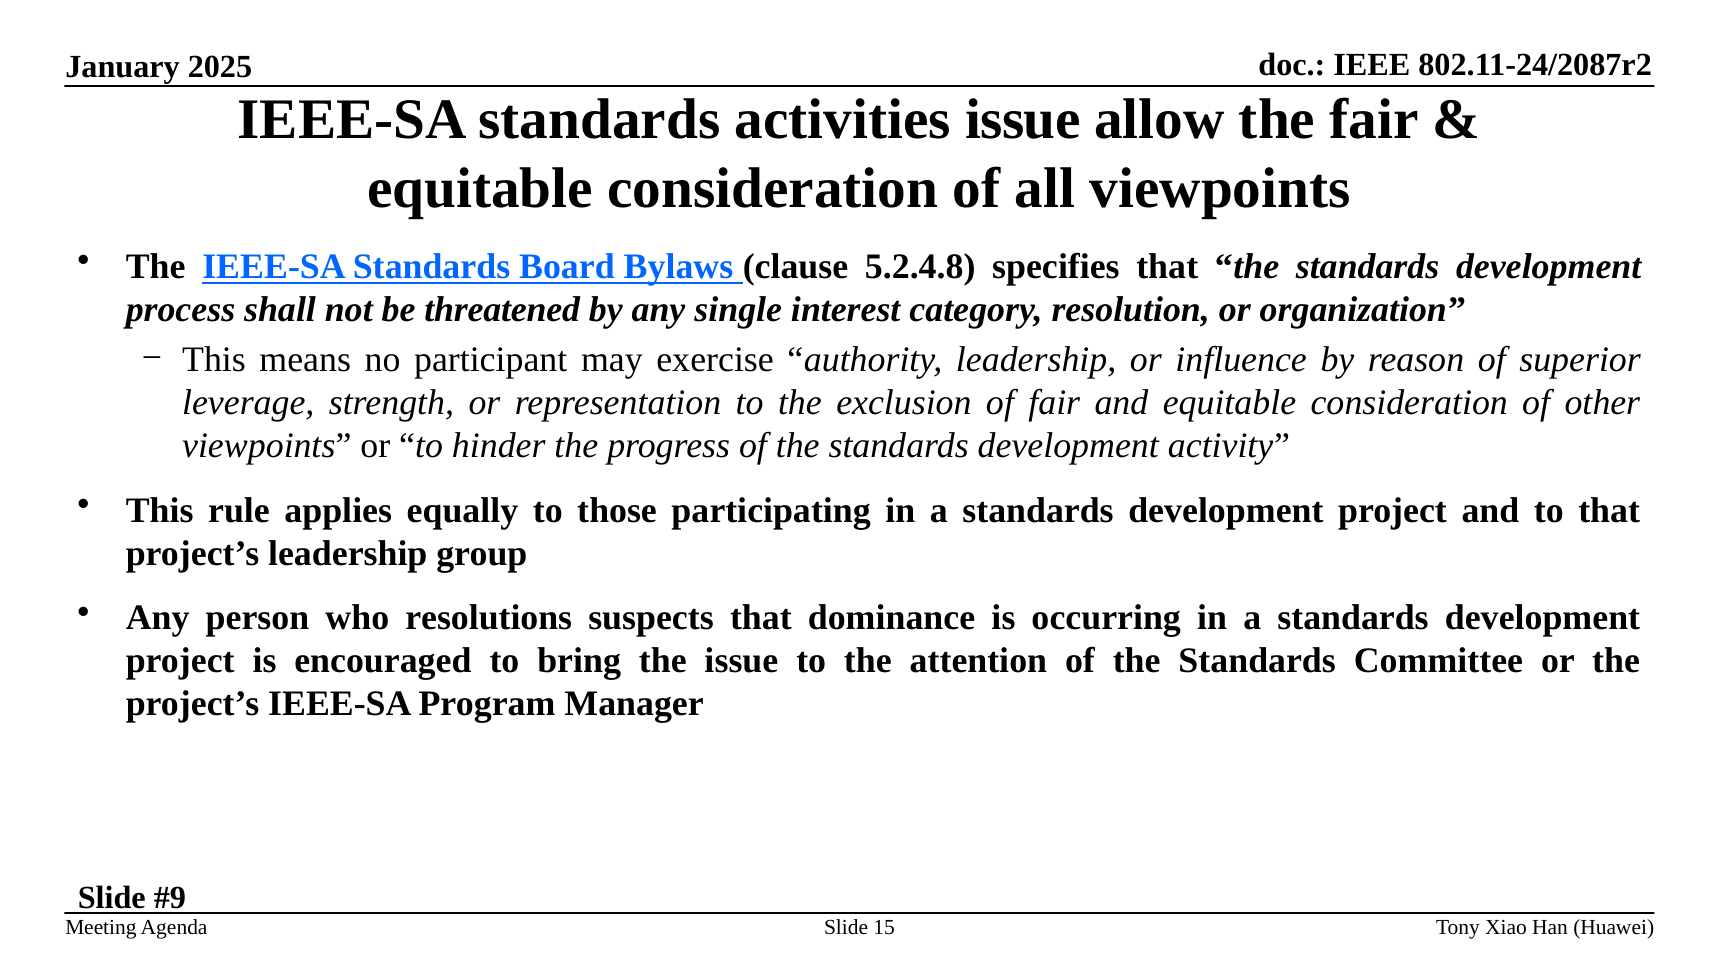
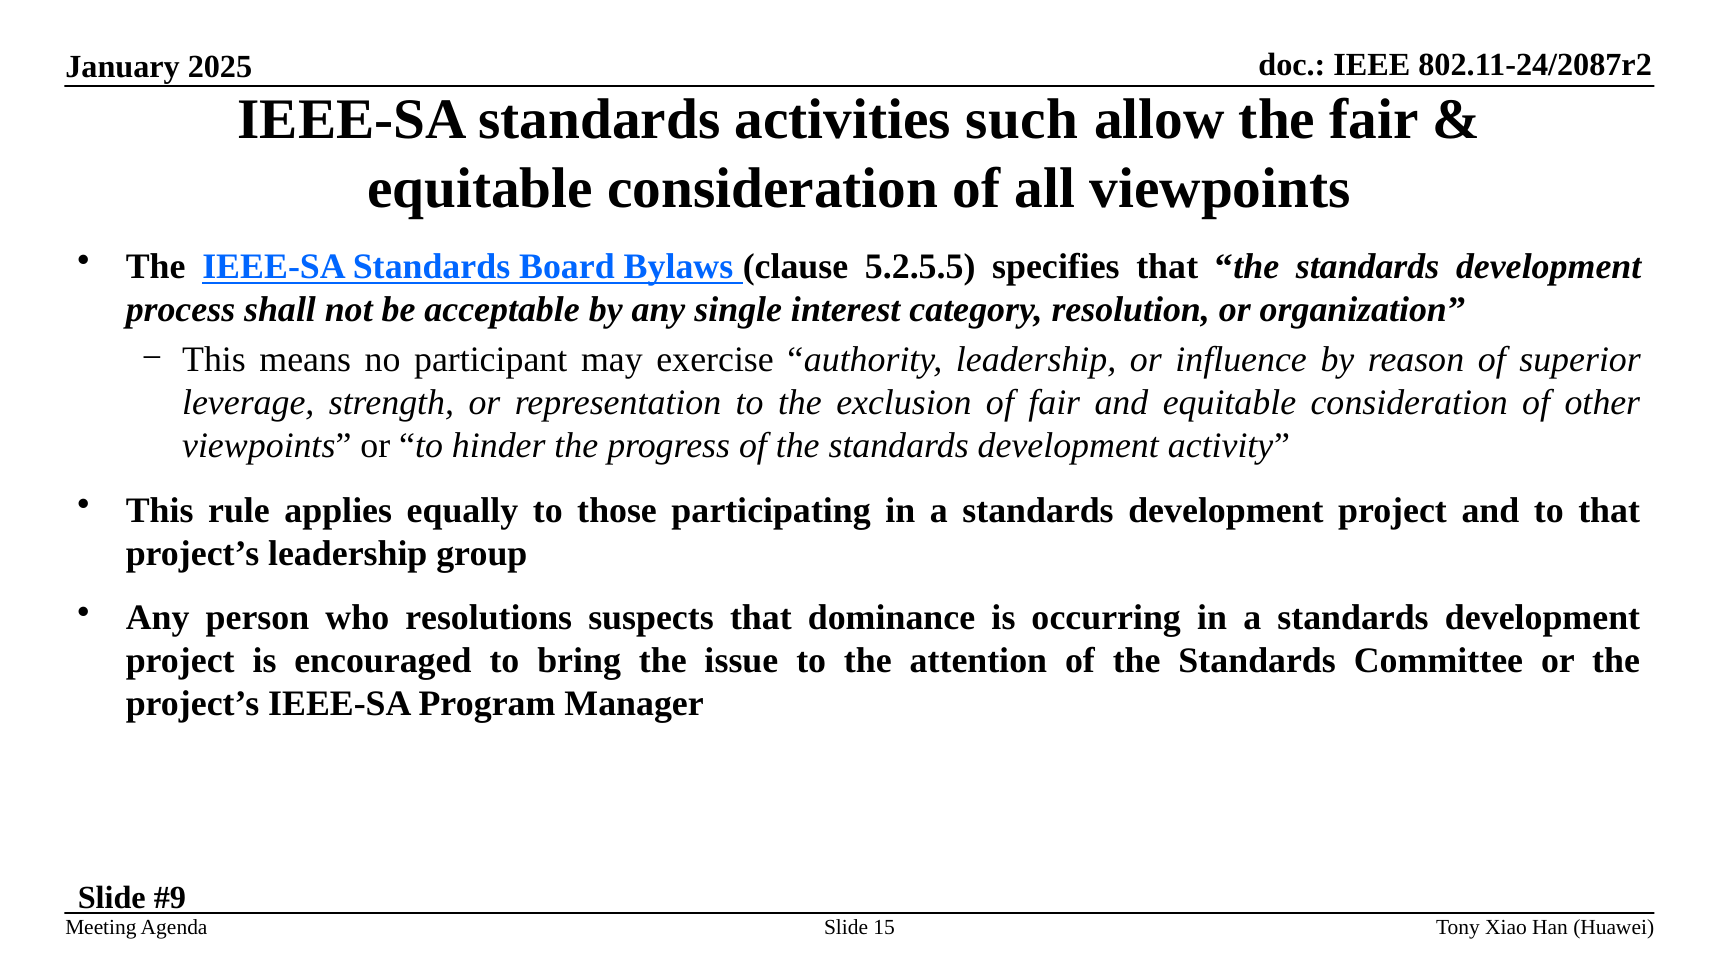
activities issue: issue -> such (1022, 120)
5.2.4.8: 5.2.4.8 -> 5.2.5.5 (920, 267)
threatened: threatened -> acceptable (502, 310)
